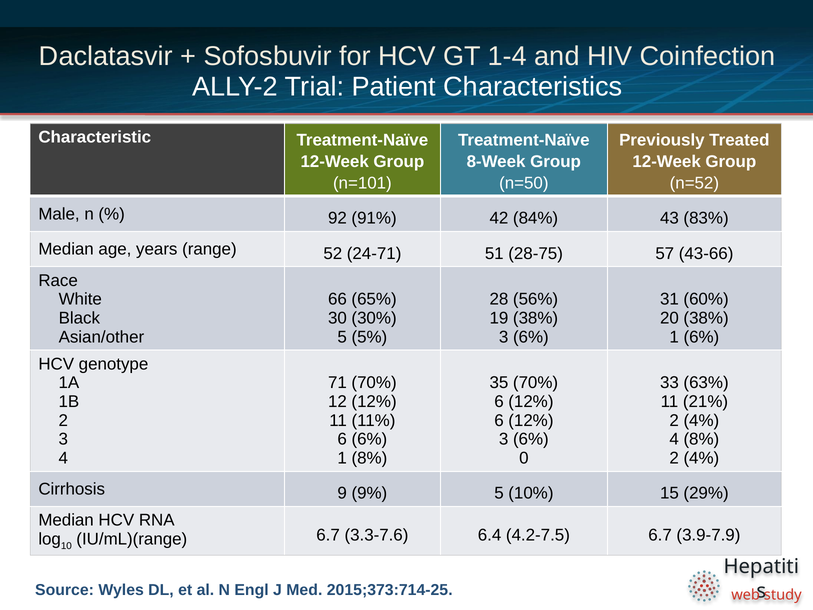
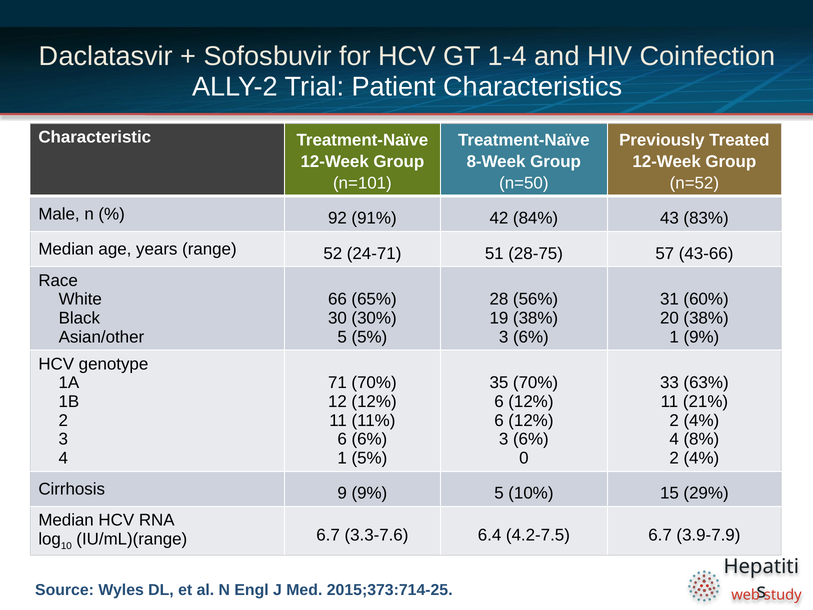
1 6%: 6% -> 9% (701, 337)
1 8%: 8% -> 5% (369, 458)
